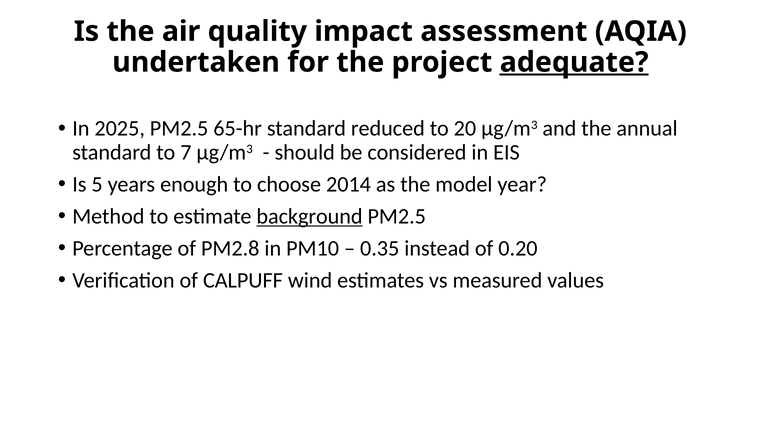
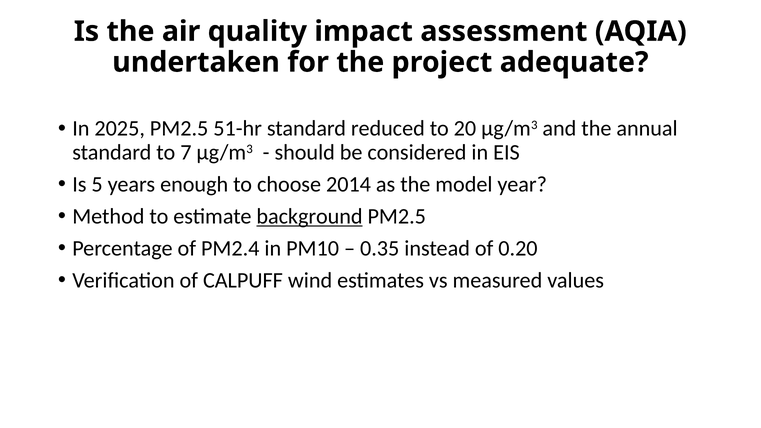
adequate underline: present -> none (574, 62)
65-hr: 65-hr -> 51-hr (238, 129)
PM2.8: PM2.8 -> PM2.4 (230, 248)
